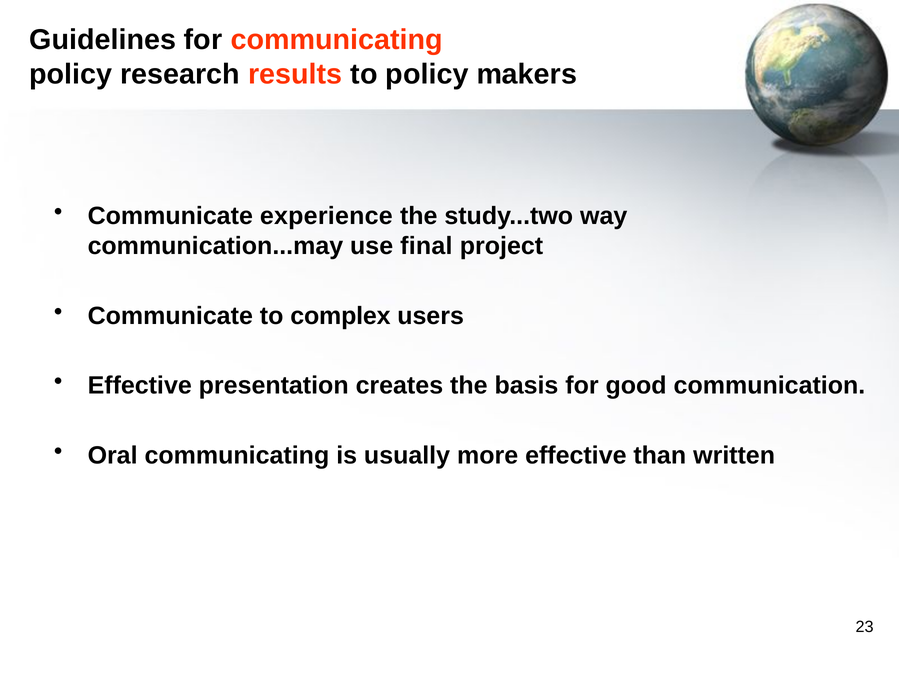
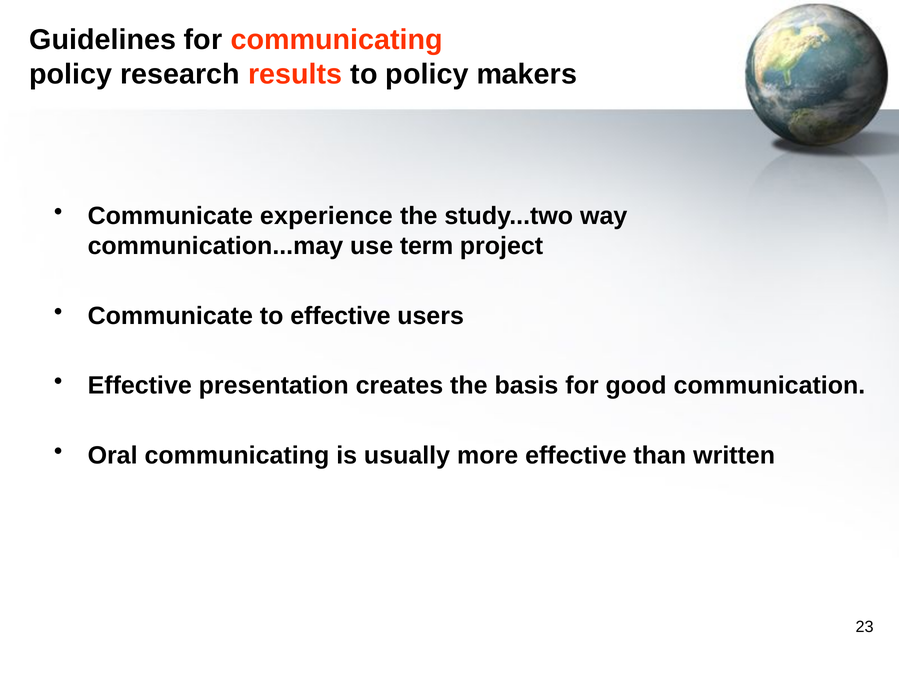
final: final -> term (427, 246)
to complex: complex -> effective (340, 316)
